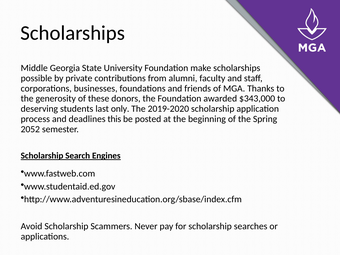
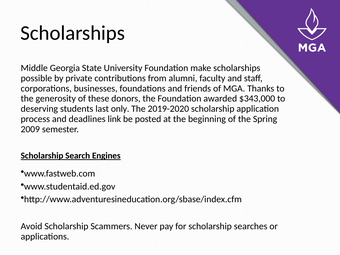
this: this -> link (114, 119)
2052: 2052 -> 2009 (30, 129)
